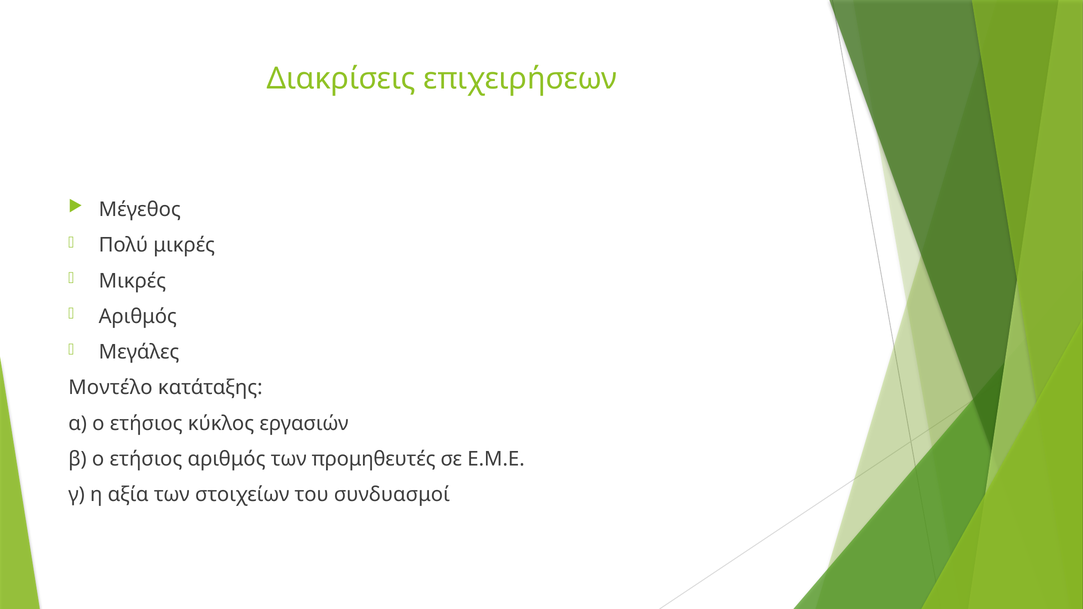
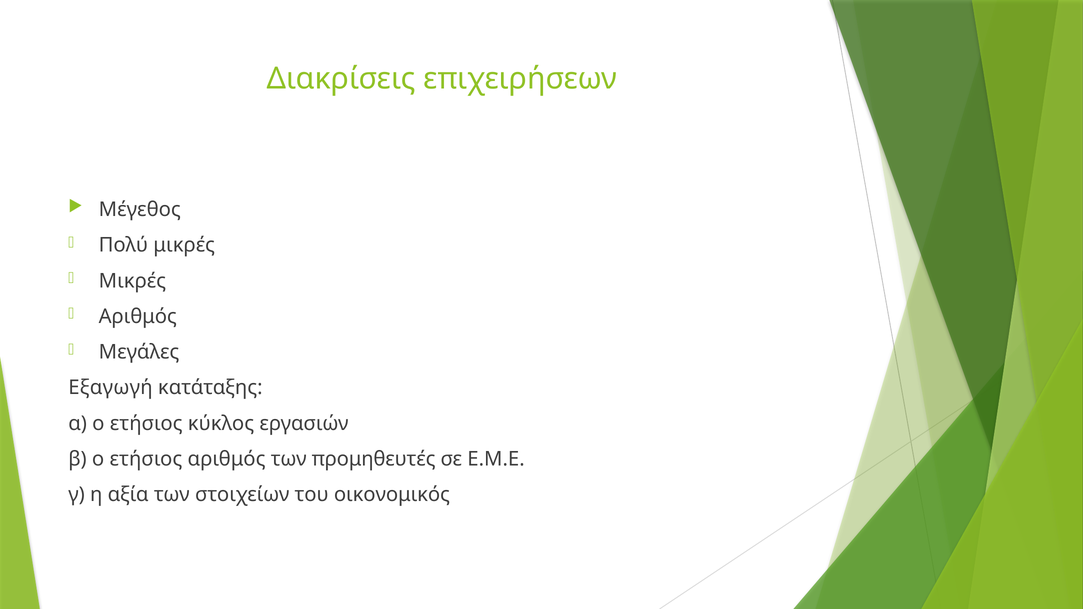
Μοντέλο: Μοντέλο -> Εξαγωγή (110, 388)
συνδυασμοί: συνδυασμοί -> οικονομικός (392, 495)
